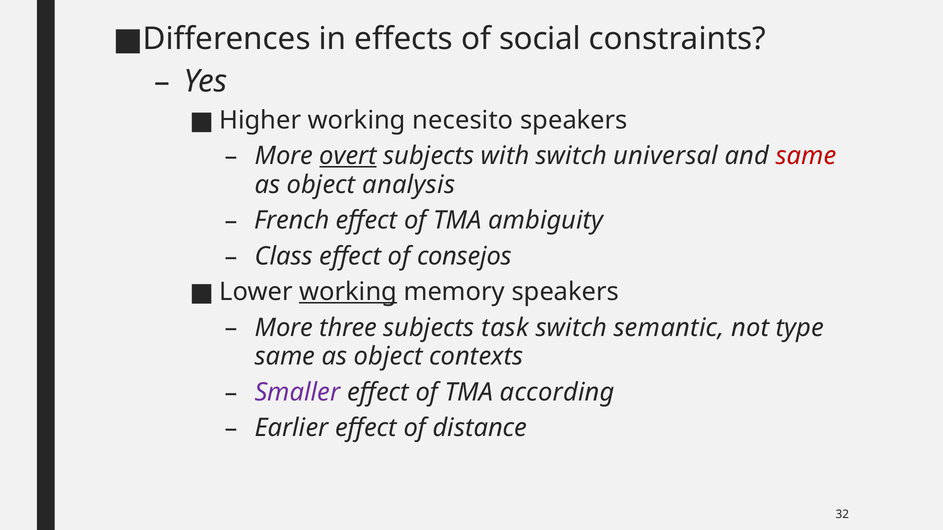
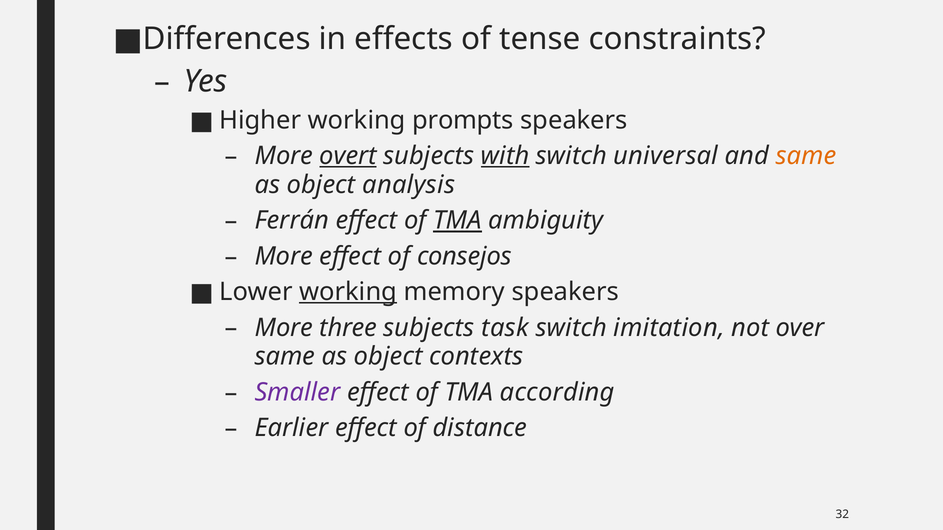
social: social -> tense (540, 39)
necesito: necesito -> prompts (463, 120)
with underline: none -> present (505, 156)
same colour: red -> orange (806, 156)
French: French -> Ferrán (292, 221)
TMA underline: none -> present (457, 221)
Class: Class -> More (284, 256)
semantic: semantic -> imitation (669, 328)
type: type -> over (800, 328)
